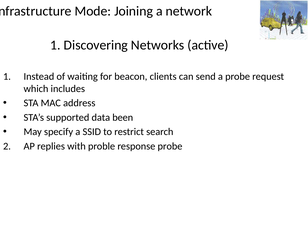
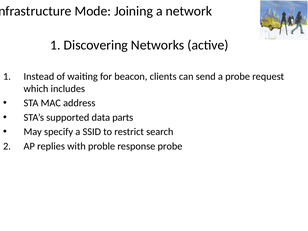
been: been -> parts (123, 117)
